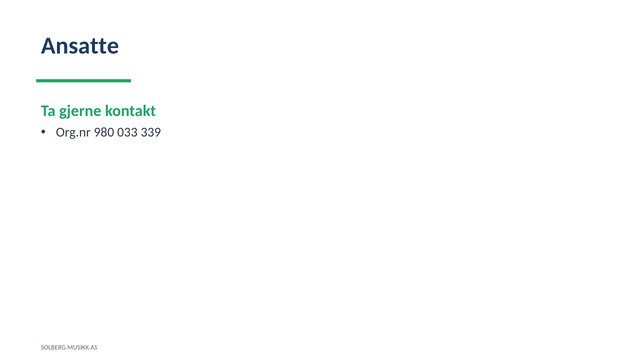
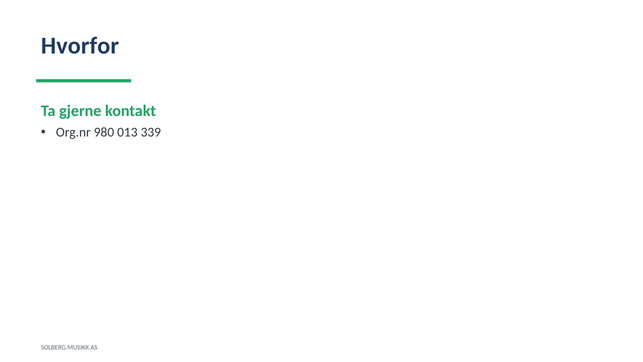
Ansatte: Ansatte -> Hvorfor (80, 46)
033: 033 -> 013 (127, 132)
